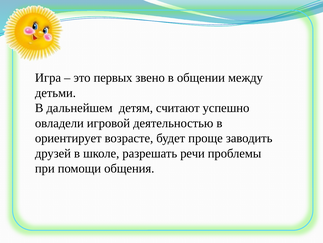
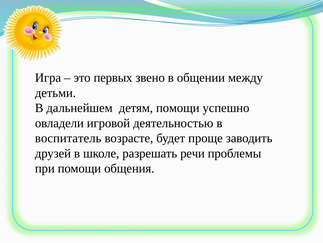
детям считают: считают -> помощи (178, 108)
ориентирует: ориентирует -> воспитатель (68, 138)
